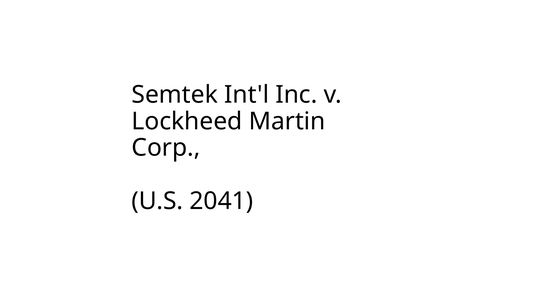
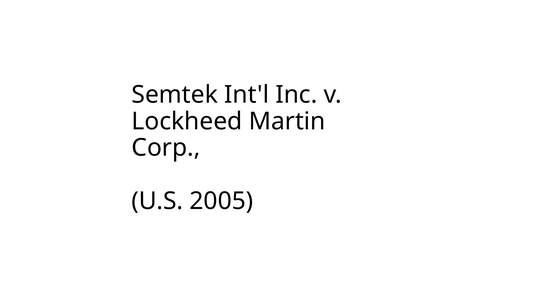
2041: 2041 -> 2005 (221, 201)
